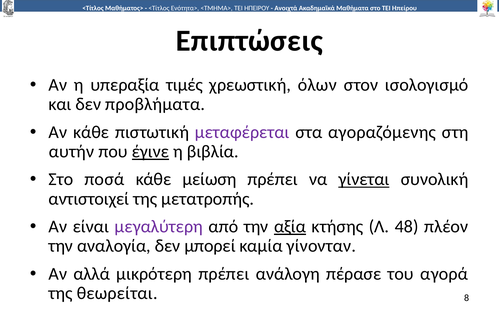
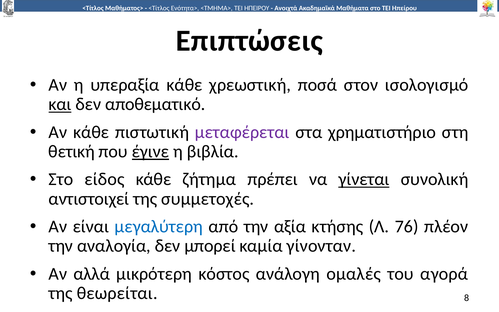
υπεραξία τιμές: τιμές -> κάθε (184, 85)
όλων: όλων -> ποσά (317, 85)
και underline: none -> present (60, 104)
προβλήματα: προβλήματα -> αποθεματικό (155, 104)
αγοραζόμενης: αγοραζόμενης -> χρηματιστήριο (382, 132)
αυτήν: αυτήν -> θετική (72, 152)
ποσά: ποσά -> είδος (104, 179)
μείωση: μείωση -> ζήτημα (209, 179)
μετατροπής: μετατροπής -> συμμετοχές (208, 199)
μεγαλύτερη colour: purple -> blue (159, 227)
αξία underline: present -> none (290, 227)
48: 48 -> 76 (407, 227)
μικρότερη πρέπει: πρέπει -> κόστος (224, 274)
πέρασε: πέρασε -> ομαλές (354, 274)
